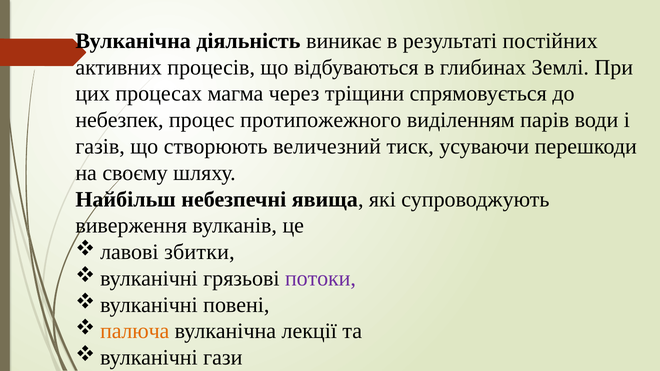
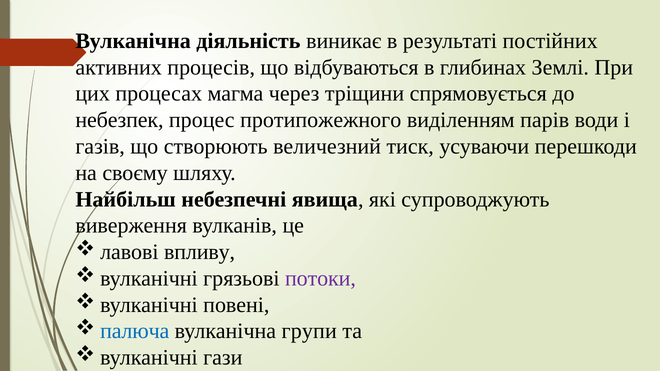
збитки: збитки -> впливу (200, 252)
палюча colour: orange -> blue (135, 331)
лекції: лекції -> групи (309, 331)
